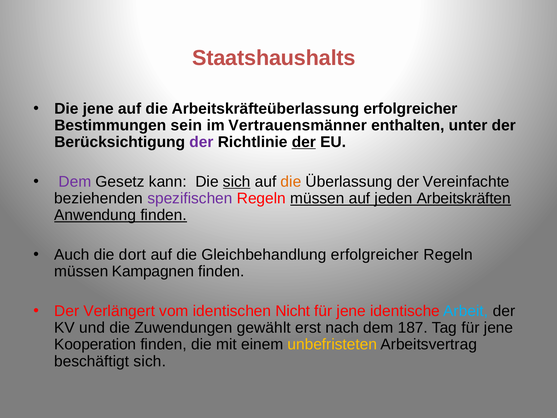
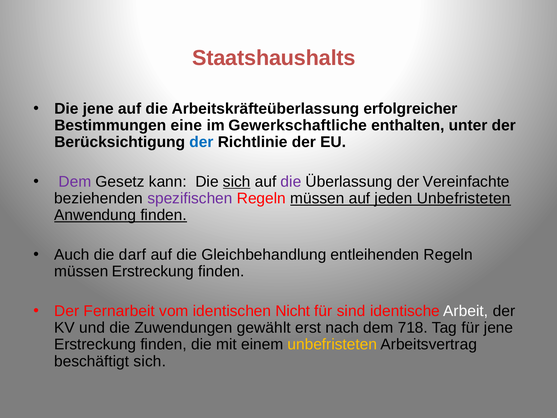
sein: sein -> eine (186, 125)
Vertrauensmänner: Vertrauensmänner -> Gewerkschaftliche (298, 125)
der colour: purple -> blue (201, 142)
der underline: present -> none (304, 142)
die colour: orange -> purple (291, 182)
jeden Arbeitskräften: Arbeitskräften -> Unbefristeten (464, 198)
dort: dort -> darf (133, 255)
Gleichbehandlung erfolgreicher: erfolgreicher -> entleihenden (375, 255)
müssen Kampagnen: Kampagnen -> Erstreckung (153, 271)
Verlängert: Verlängert -> Fernarbeit (119, 311)
jene: jene -> sind (351, 311)
Arbeit colour: light blue -> white (466, 311)
187: 187 -> 718 (413, 328)
Kooperation: Kooperation -> Erstreckung (95, 344)
